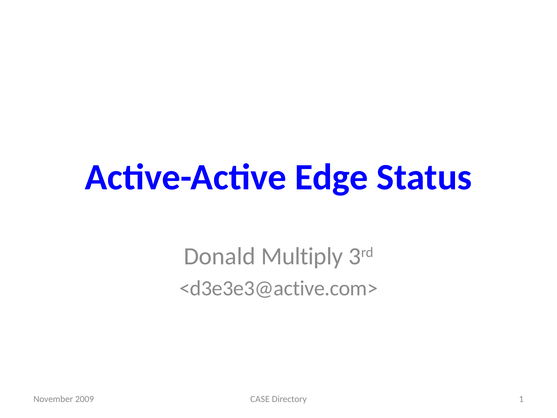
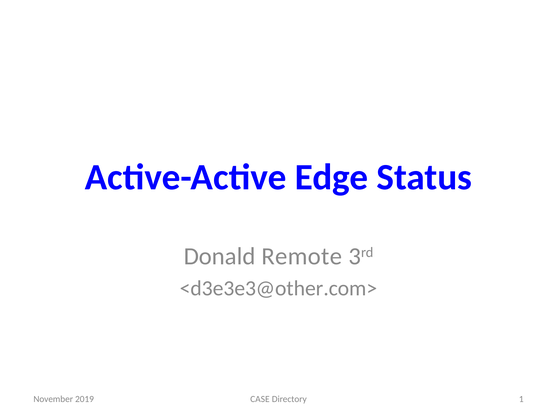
Multiply: Multiply -> Remote (302, 256)
<d3e3e3@active.com>: <d3e3e3@active.com> -> <d3e3e3@other.com> (279, 288)
2009: 2009 -> 2019 (85, 399)
